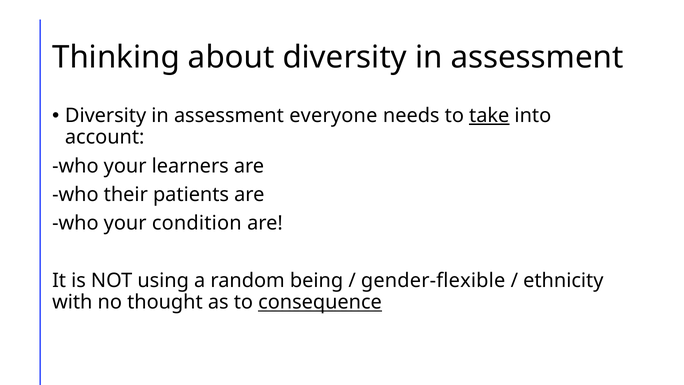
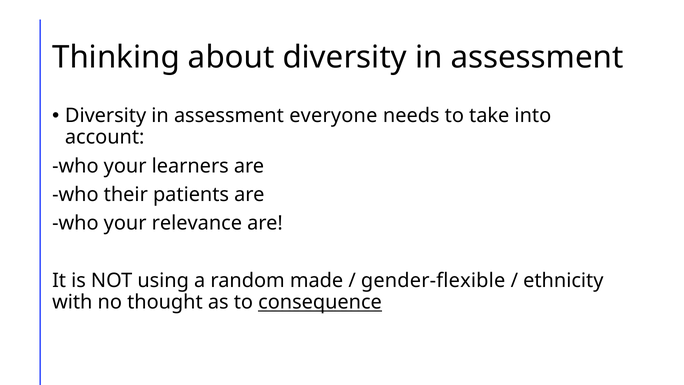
take underline: present -> none (489, 116)
condition: condition -> relevance (197, 223)
being: being -> made (317, 281)
